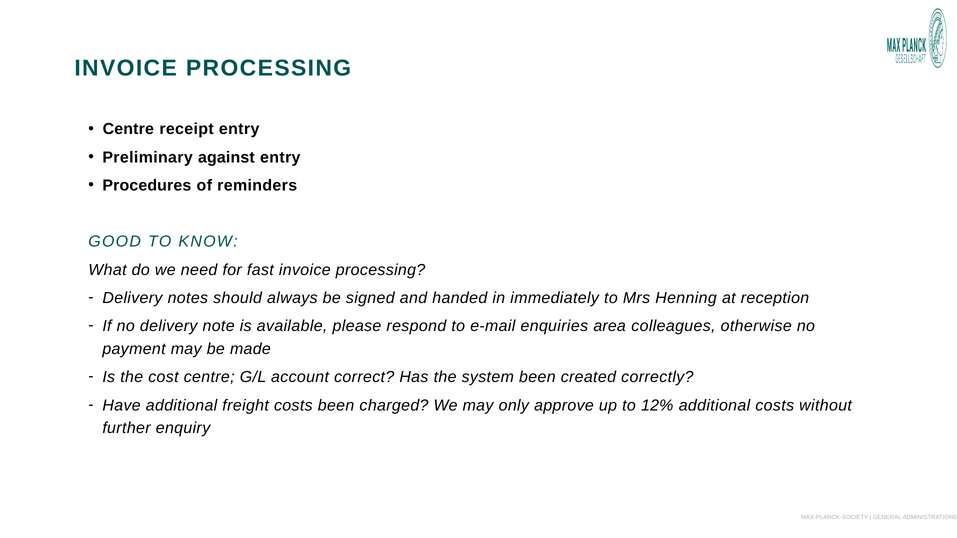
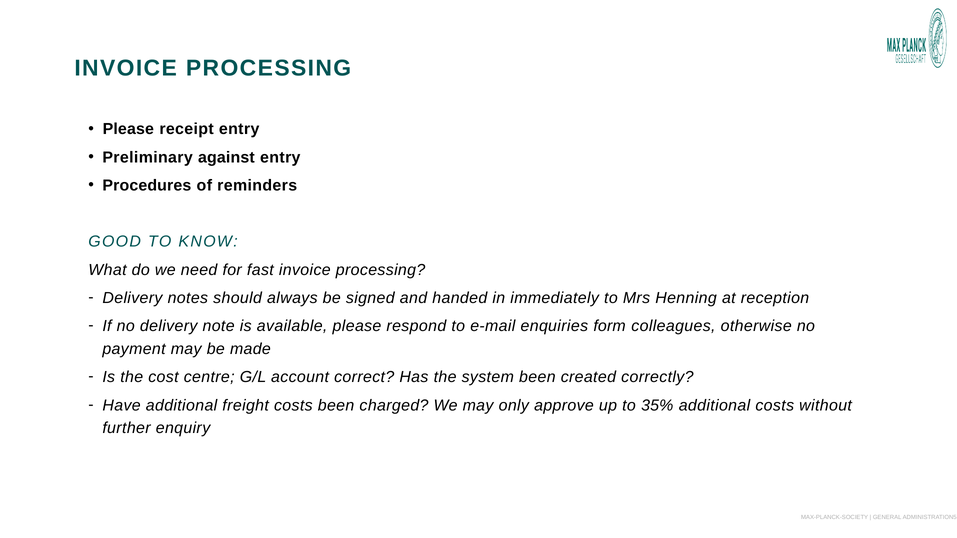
Centre: Centre -> Please (128, 129)
area: area -> form (610, 326)
12%: 12% -> 35% (657, 406)
